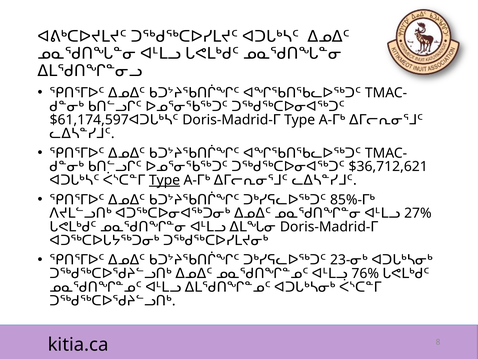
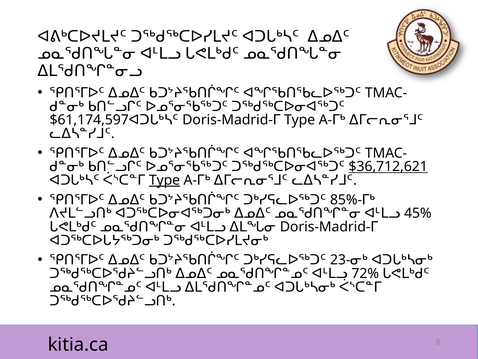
$36,712,621 underline: none -> present (388, 166)
27%: 27% -> 45% (418, 213)
76%: 76% -> 72% (365, 273)
